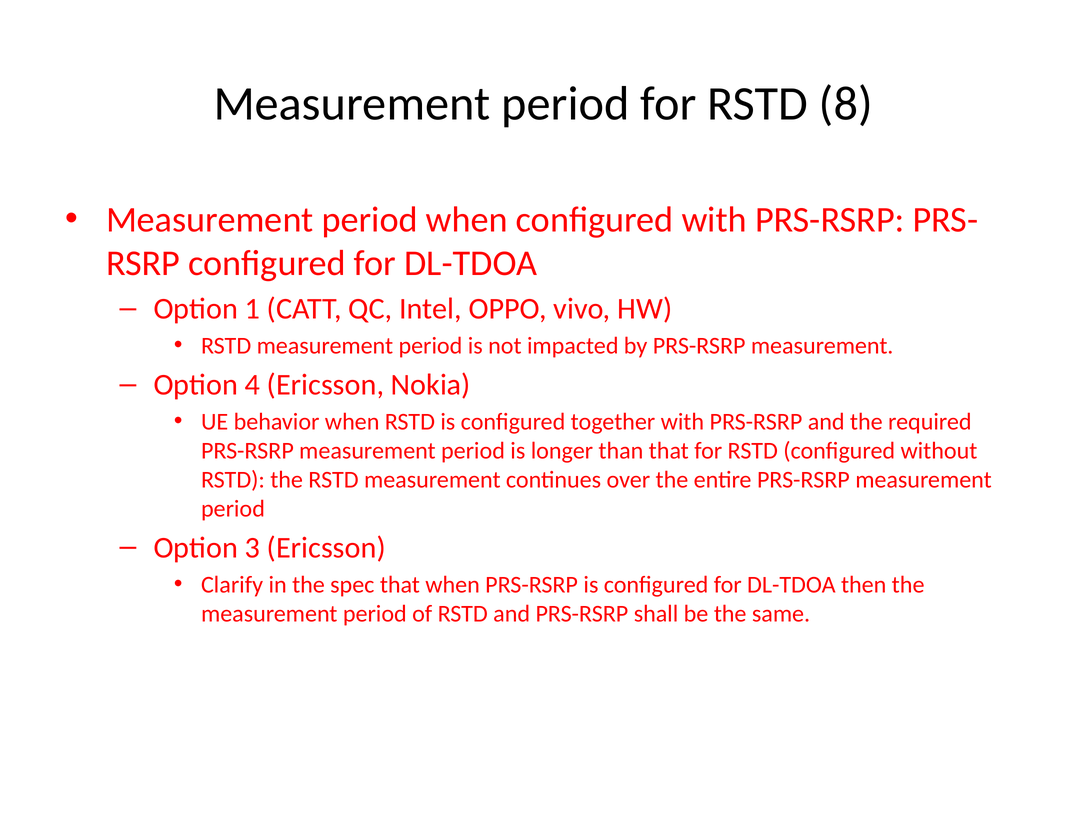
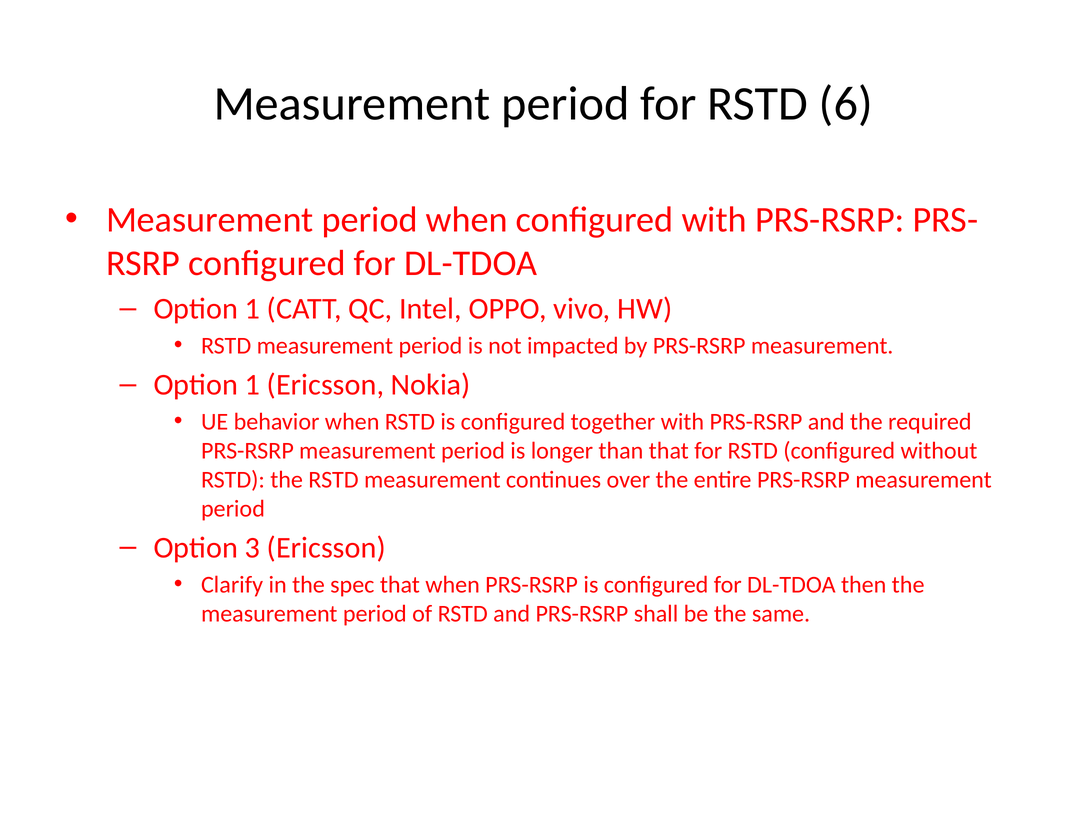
8: 8 -> 6 (846, 104)
4: 4 -> 1 (252, 385)
